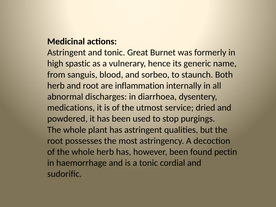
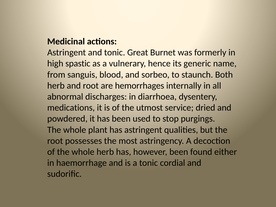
inflammation: inflammation -> hemorrhages (140, 86)
pectin: pectin -> either (226, 152)
